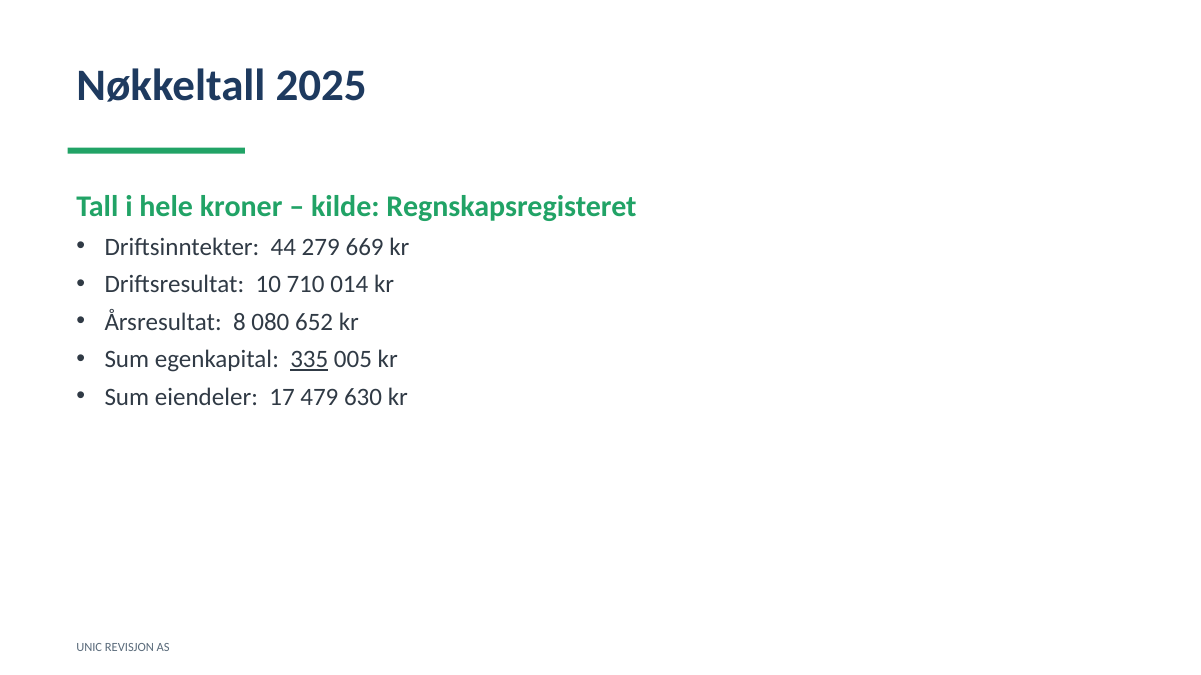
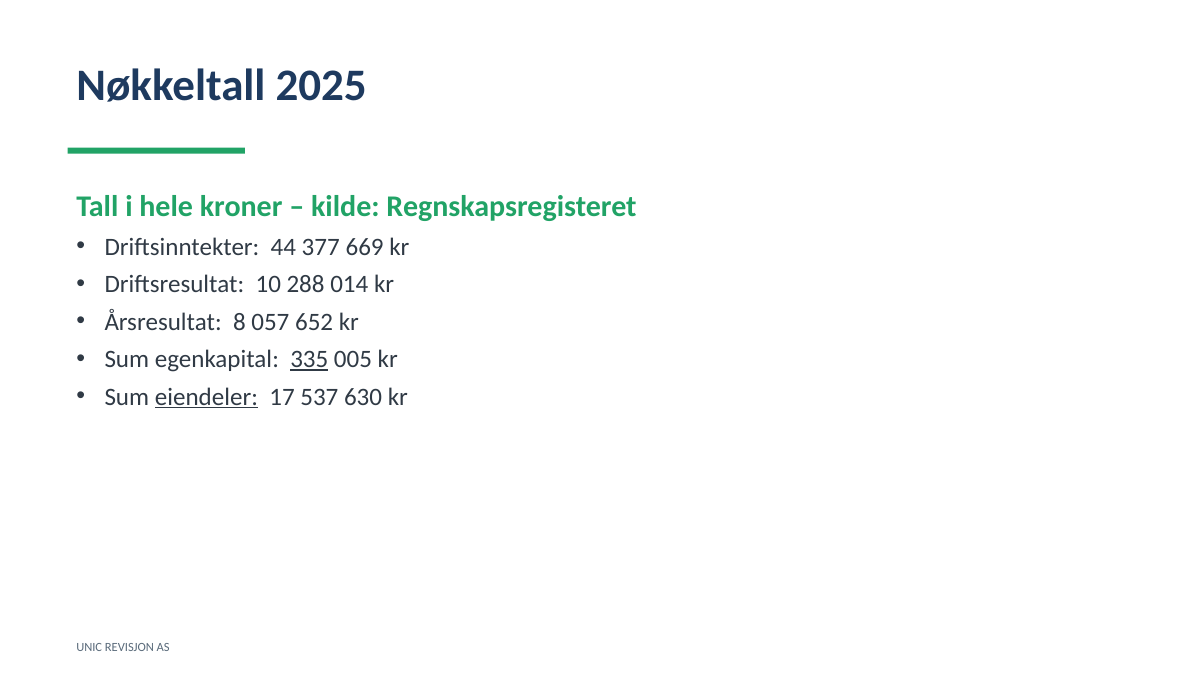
279: 279 -> 377 (321, 247)
710: 710 -> 288 (306, 285)
080: 080 -> 057 (270, 322)
eiendeler underline: none -> present (206, 397)
479: 479 -> 537 (319, 397)
